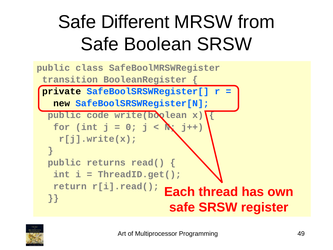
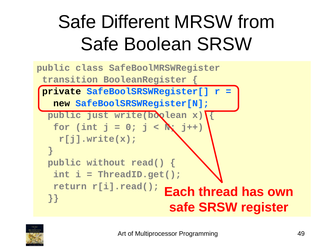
code: code -> just (98, 115)
returns: returns -> without (106, 162)
